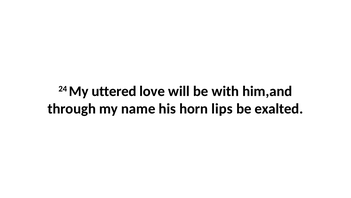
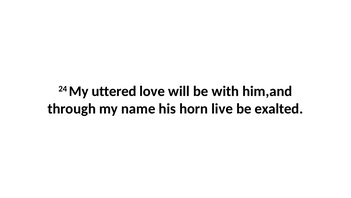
lips: lips -> live (222, 109)
